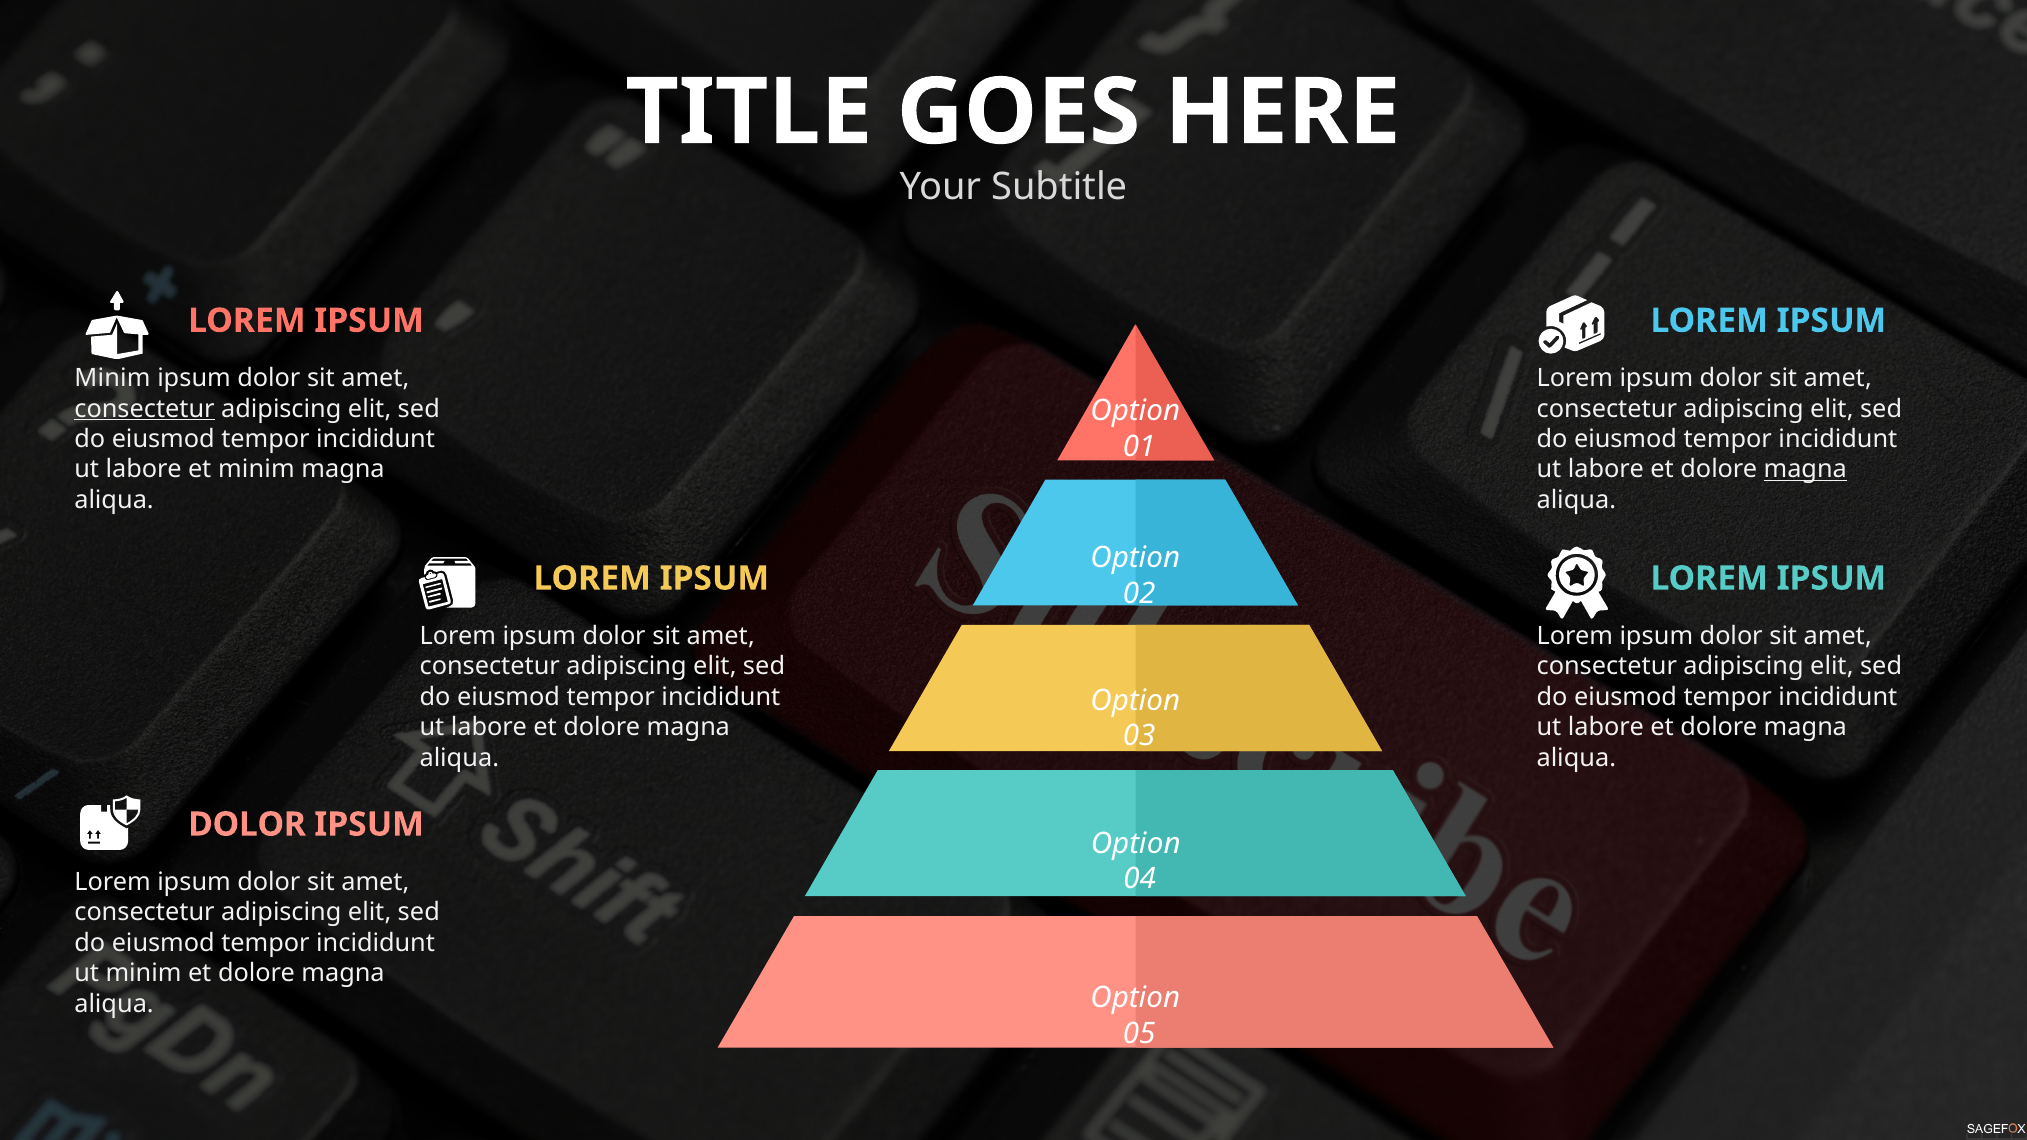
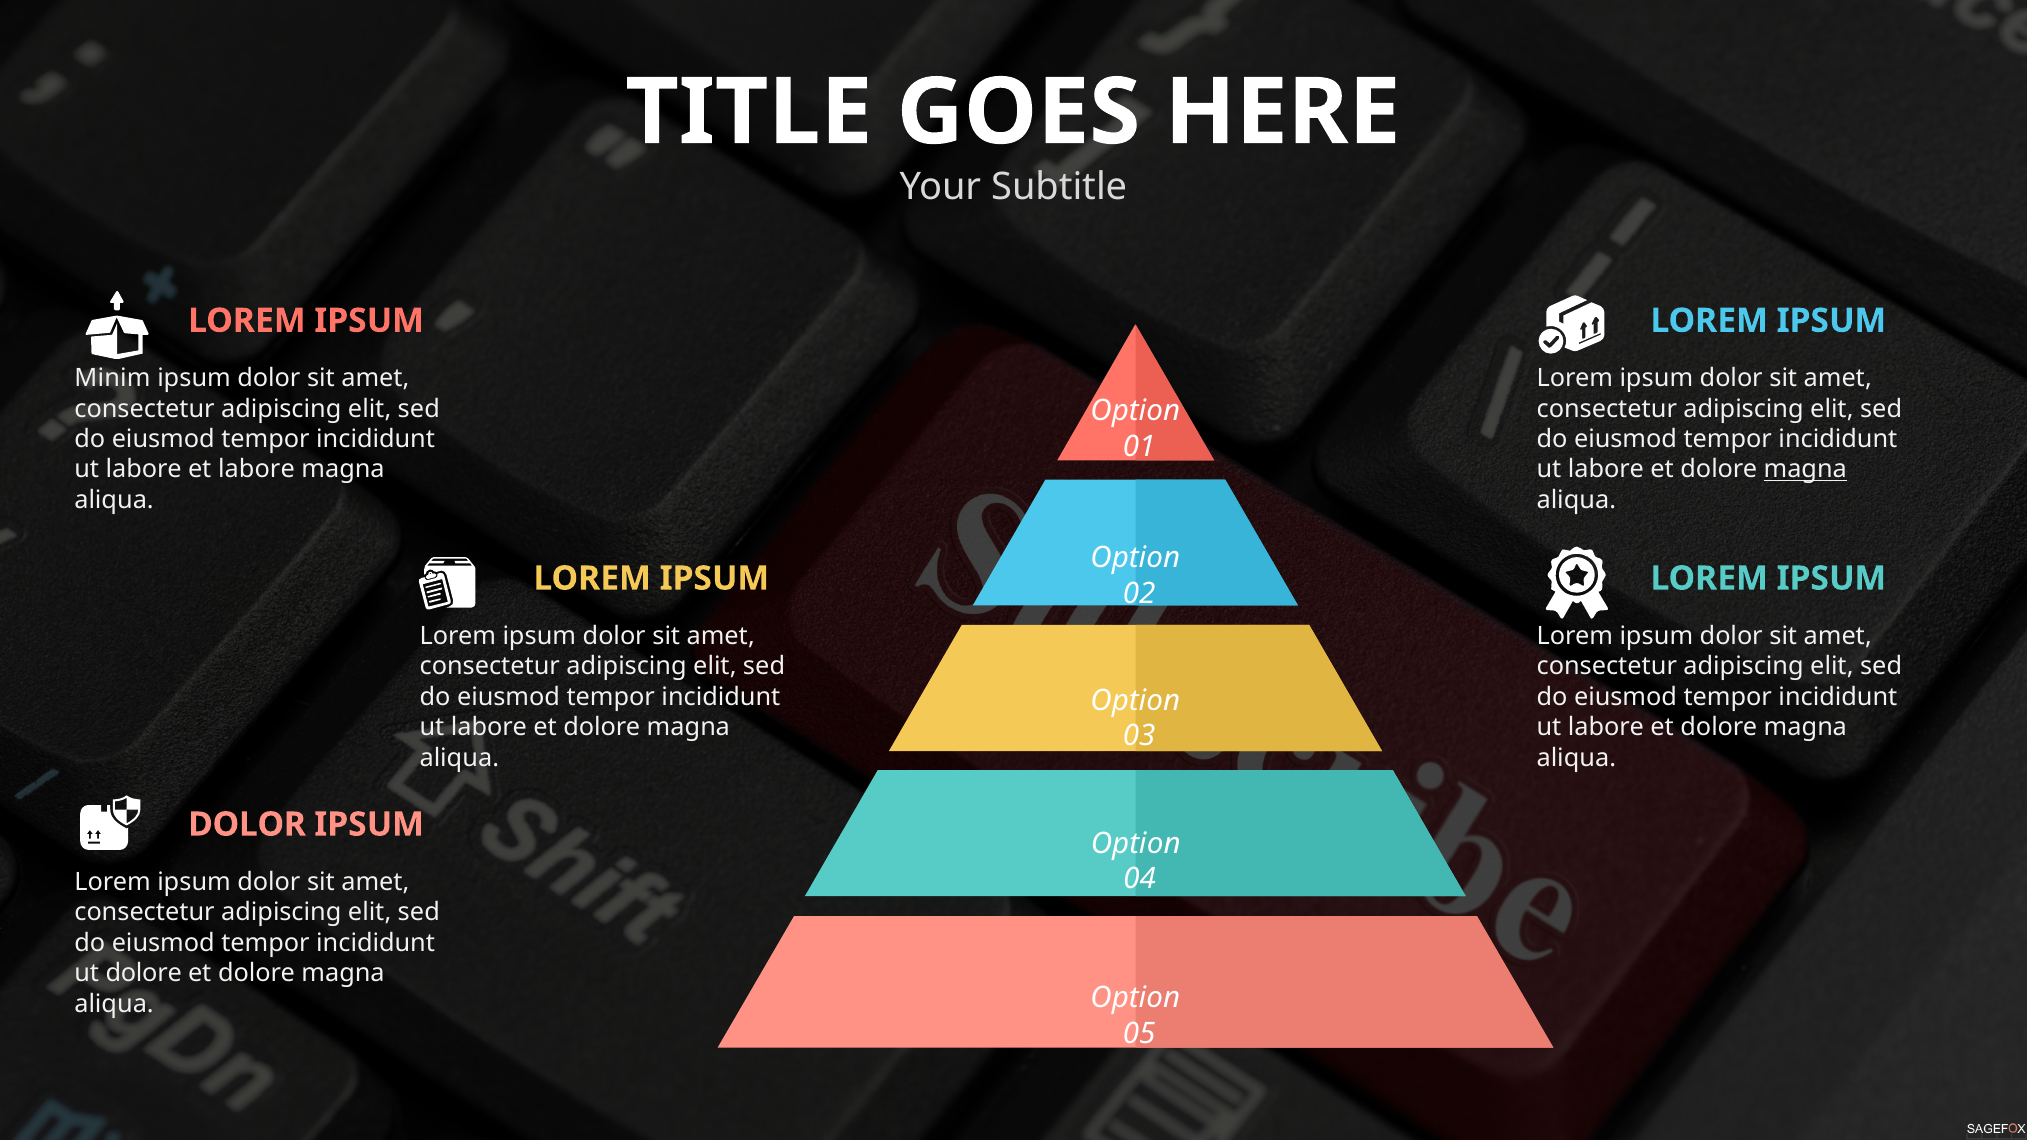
consectetur underline: present -> none (145, 409)
et minim: minim -> labore (256, 470)
ut minim: minim -> dolore (144, 973)
